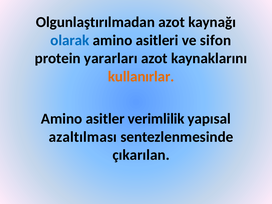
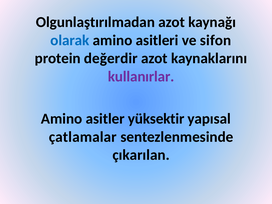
yararları: yararları -> değerdir (111, 58)
kullanırlar colour: orange -> purple (141, 76)
verimlilik: verimlilik -> yüksektir (156, 119)
azaltılması: azaltılması -> çatlamalar (83, 137)
